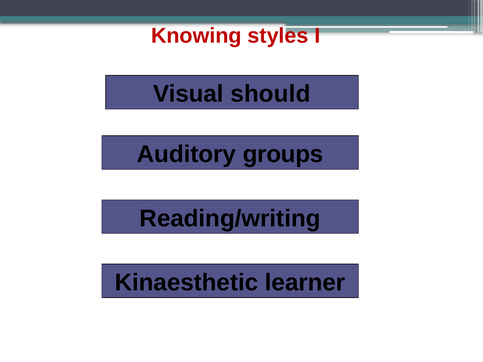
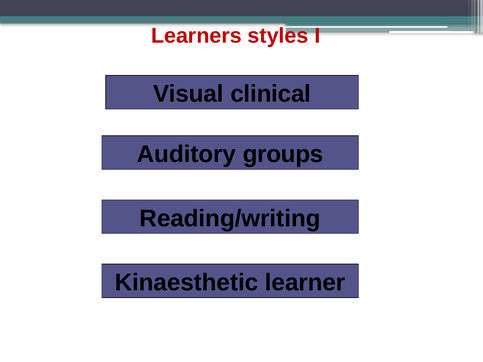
Knowing: Knowing -> Learners (196, 36)
should: should -> clinical (271, 94)
